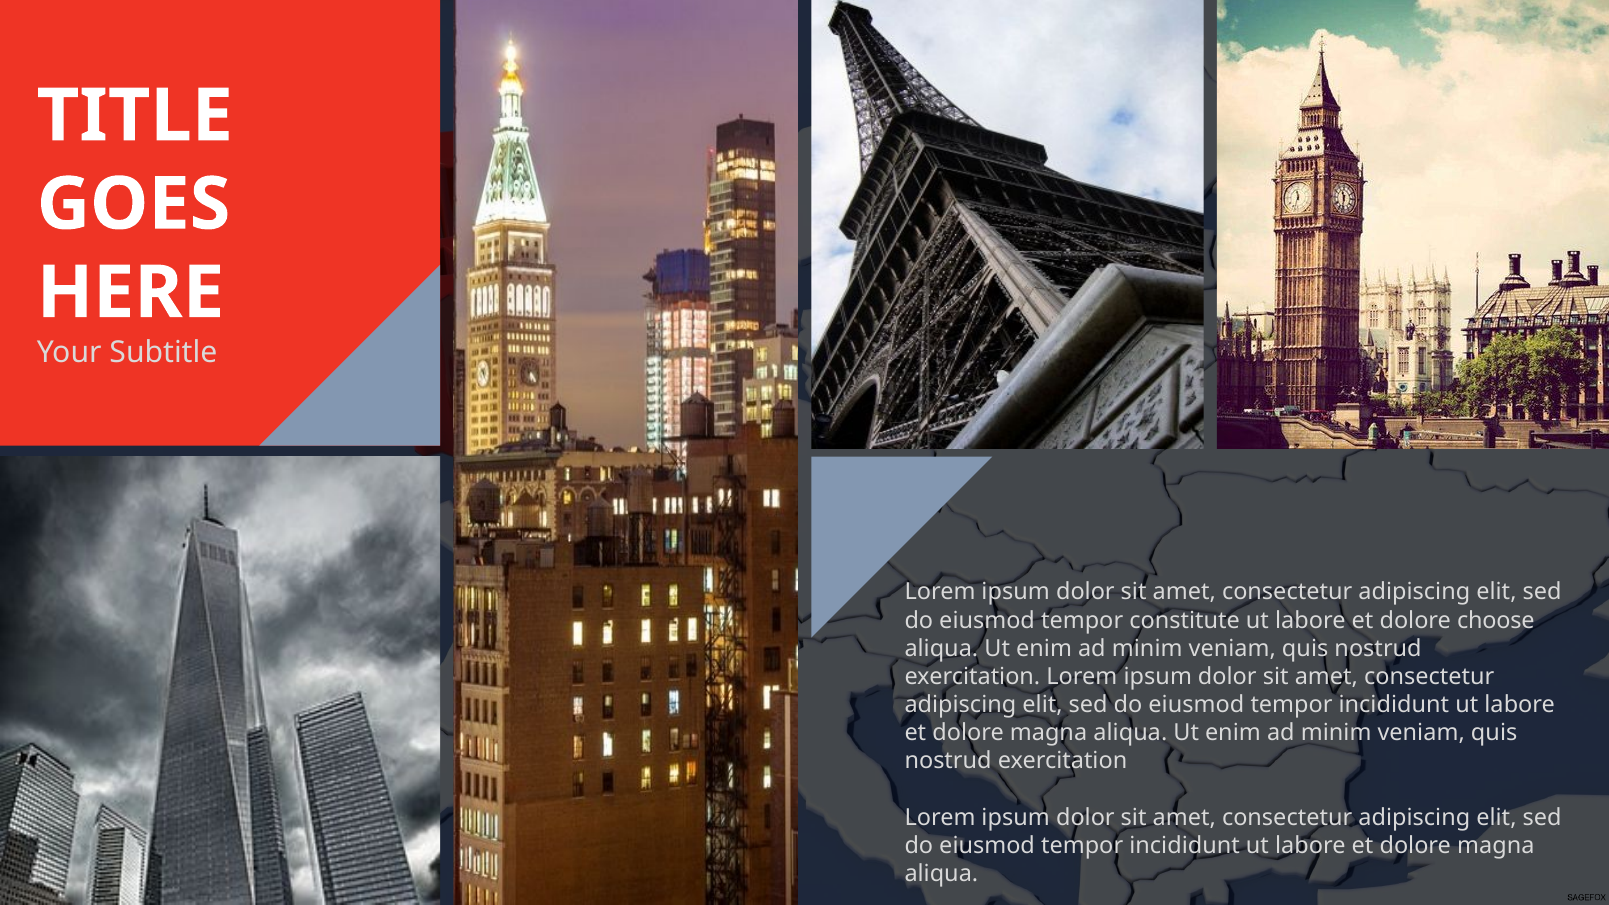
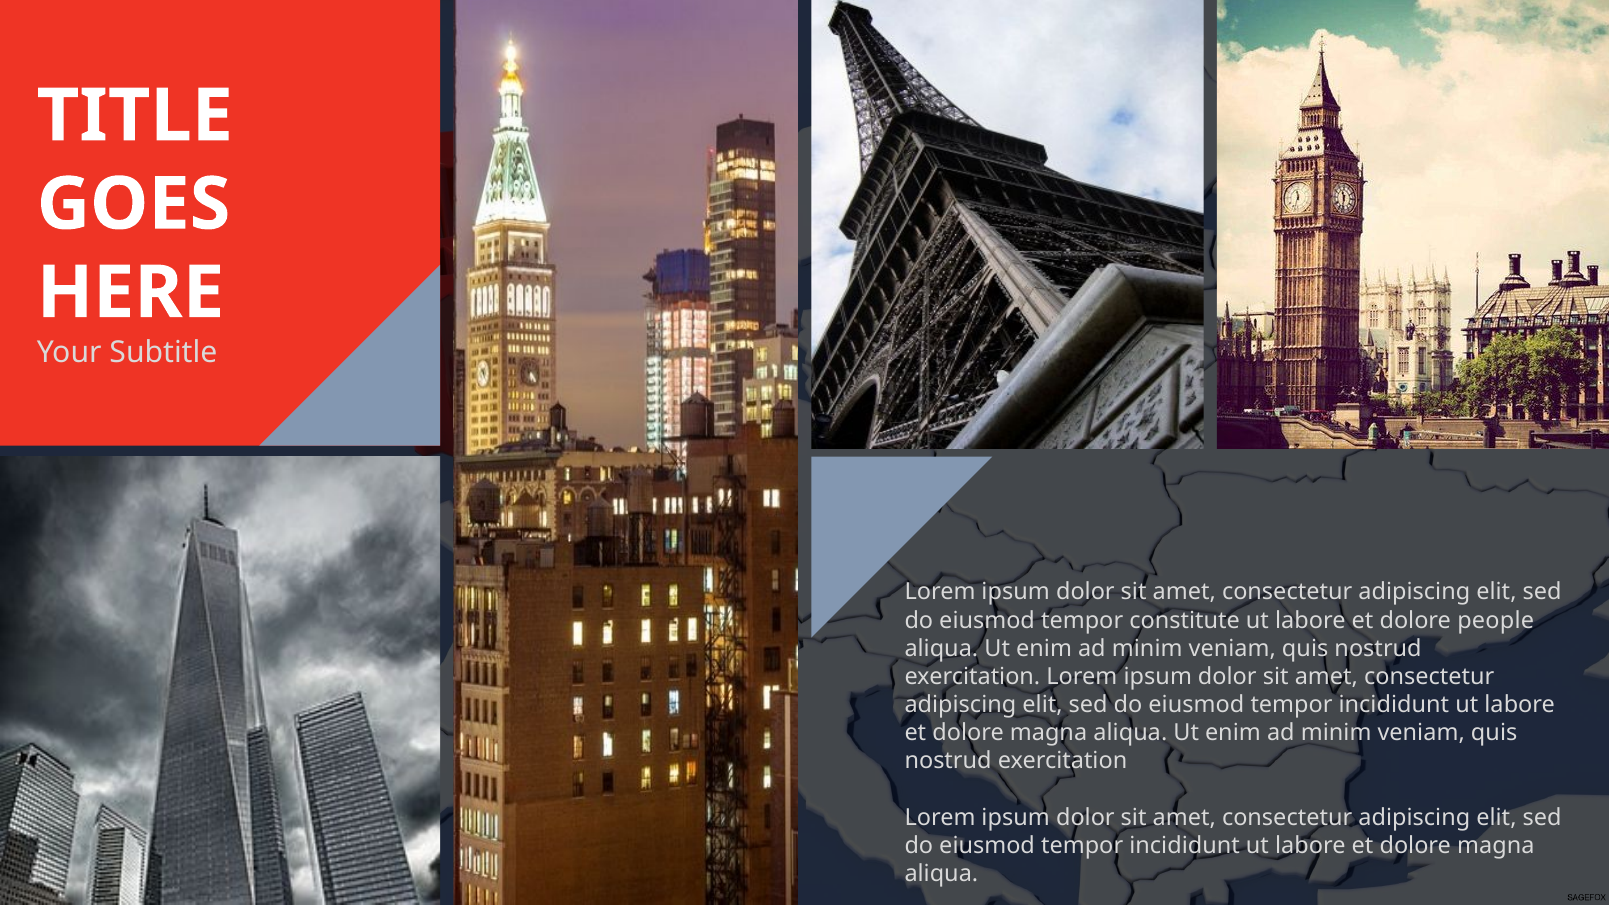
choose: choose -> people (1496, 620)
